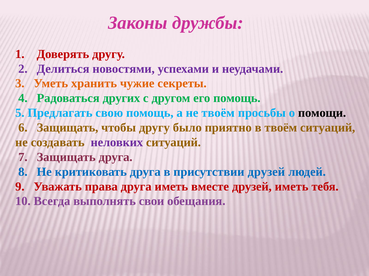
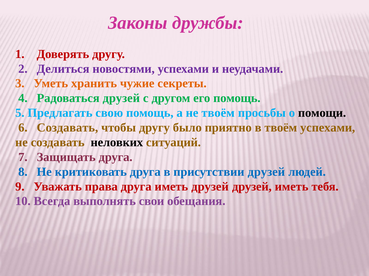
Радоваться других: других -> друзей (121, 98)
6 Защищать: Защищать -> Создавать (67, 128)
твоём ситуаций: ситуаций -> успехами (328, 128)
неловких colour: purple -> black (117, 143)
иметь вместе: вместе -> друзей (210, 187)
